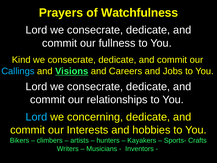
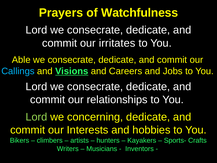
fullness: fullness -> irritates (117, 43)
Kind: Kind -> Able (21, 60)
Lord colour: light blue -> light green (36, 117)
